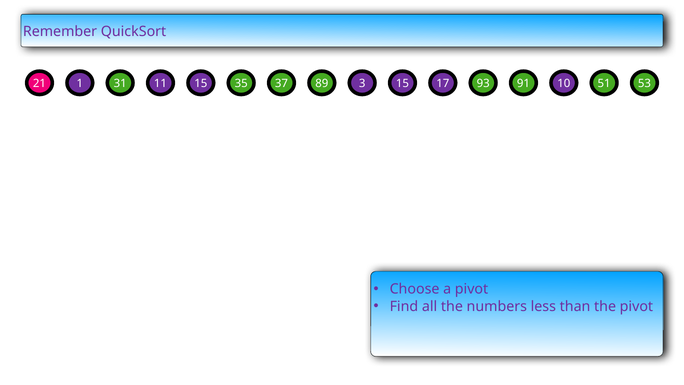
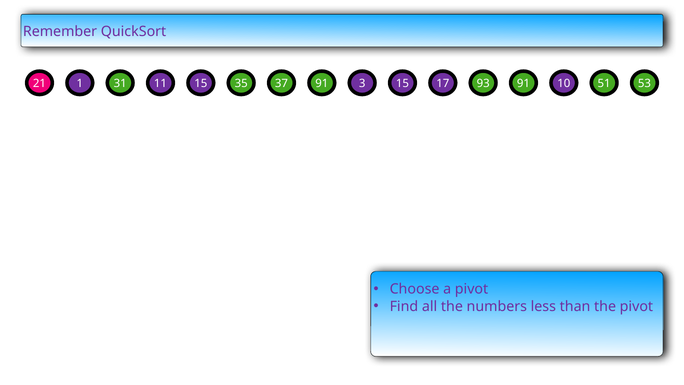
37 89: 89 -> 91 (322, 84)
